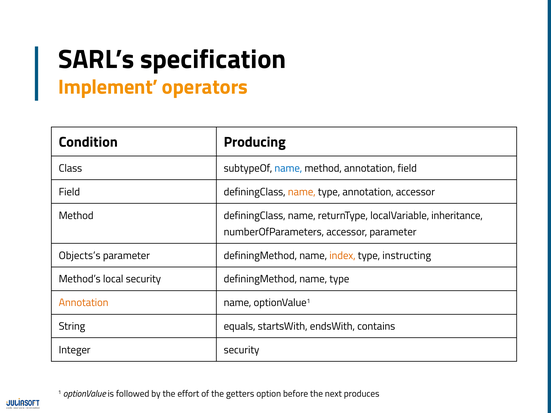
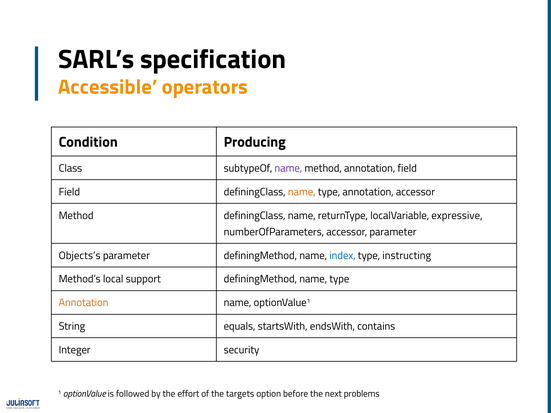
Implement: Implement -> Accessible (108, 87)
name colour: blue -> purple (288, 168)
inheritance: inheritance -> expressive (457, 216)
index colour: orange -> blue (342, 256)
local security: security -> support (143, 279)
getters: getters -> targets (240, 394)
produces: produces -> problems (362, 394)
